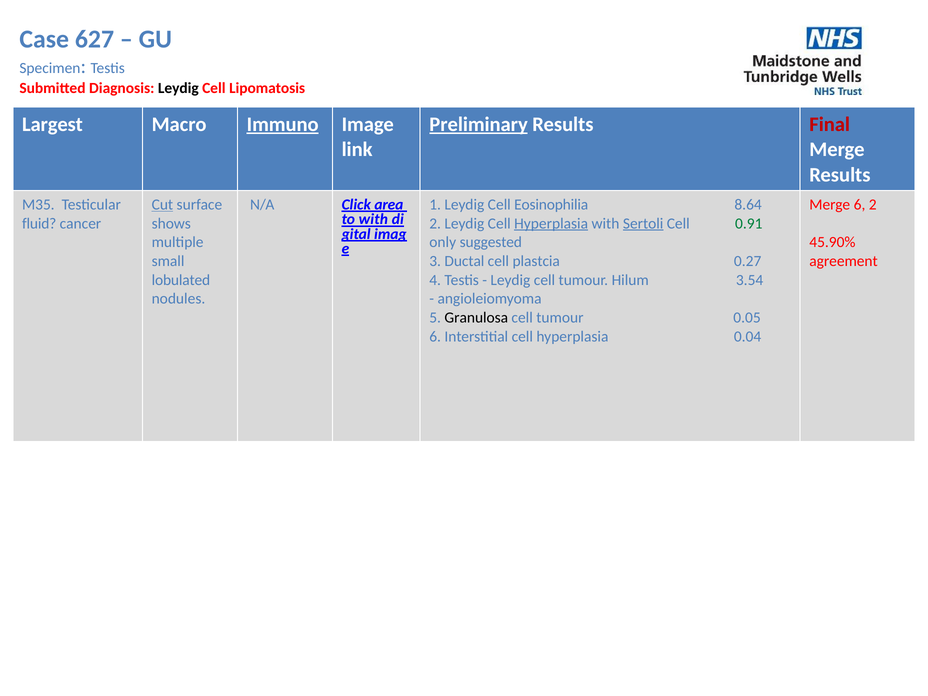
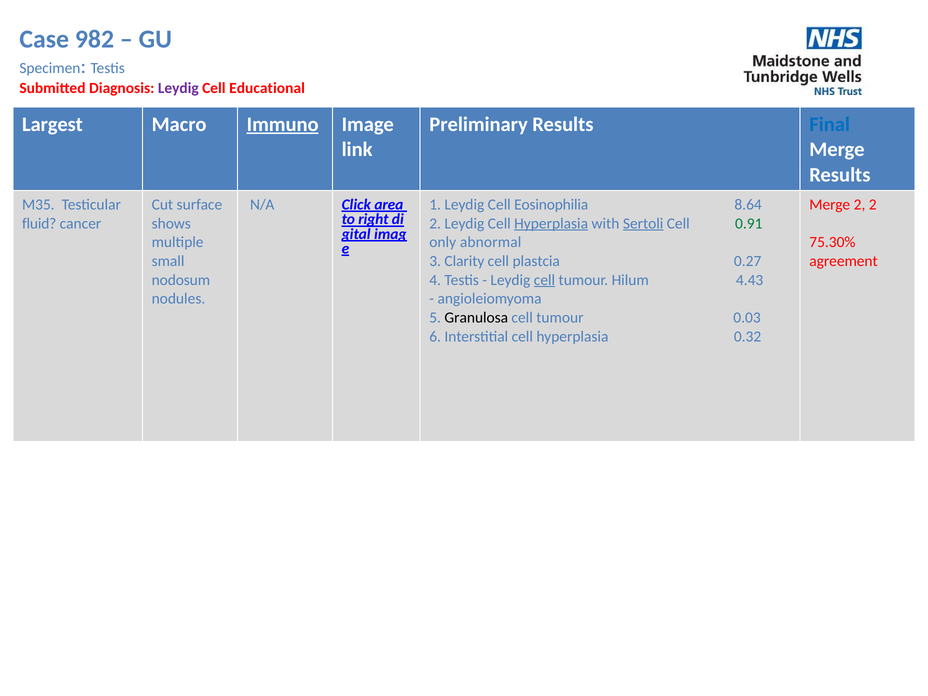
627: 627 -> 982 (95, 39)
Leydig colour: black -> purple (178, 88)
Lipomatosis: Lipomatosis -> Educational (267, 88)
Preliminary underline: present -> none (479, 124)
Final colour: red -> blue (830, 124)
Cut underline: present -> none (162, 205)
Merge 6: 6 -> 2 (860, 205)
to with: with -> right (373, 219)
suggested: suggested -> abnormal (491, 242)
45.90%: 45.90% -> 75.30% (832, 242)
Ductal: Ductal -> Clarity (464, 261)
lobulated: lobulated -> nodosum (181, 280)
cell underline: none -> present (545, 280)
3.54: 3.54 -> 4.43 (750, 280)
0.05: 0.05 -> 0.03 (747, 318)
0.04: 0.04 -> 0.32 (748, 337)
